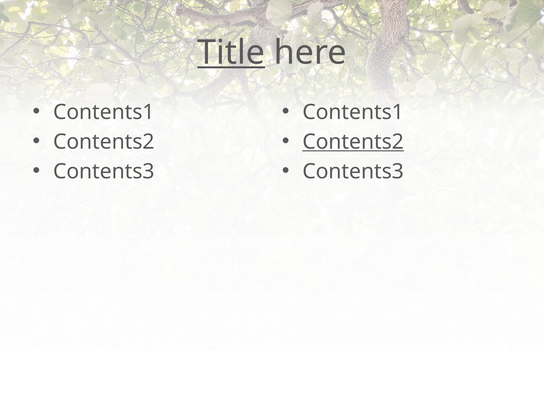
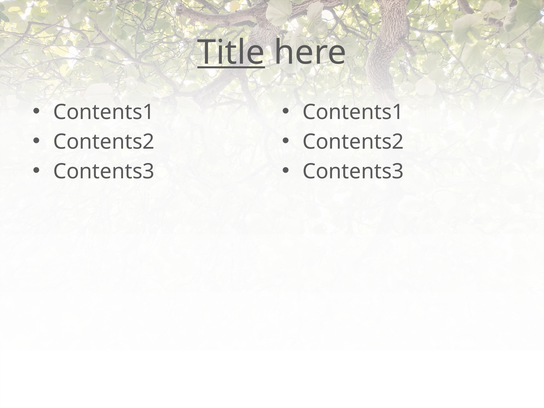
Contents2 underline: present -> none (353, 142)
